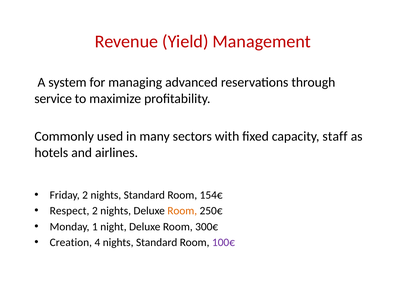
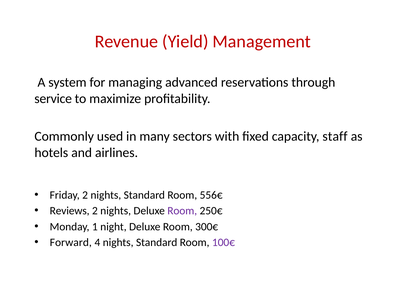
154€: 154€ -> 556€ (211, 195)
Respect: Respect -> Reviews (70, 211)
Room colour: orange -> purple (182, 211)
Creation: Creation -> Forward (71, 242)
